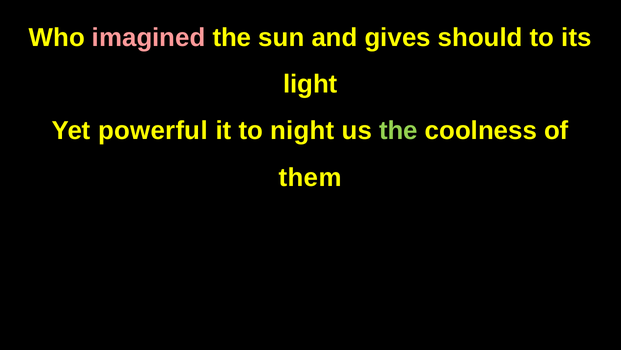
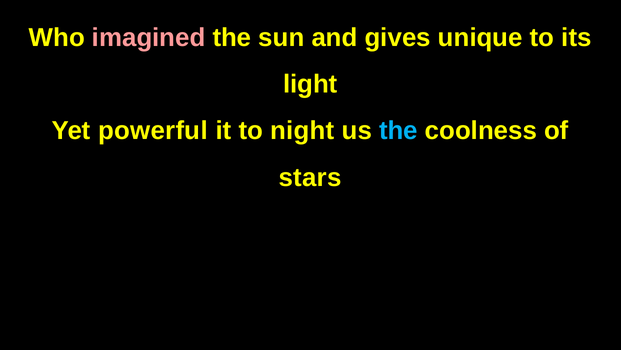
should: should -> unique (480, 38)
the colour: light green -> light blue (398, 131)
them: them -> stars (310, 177)
